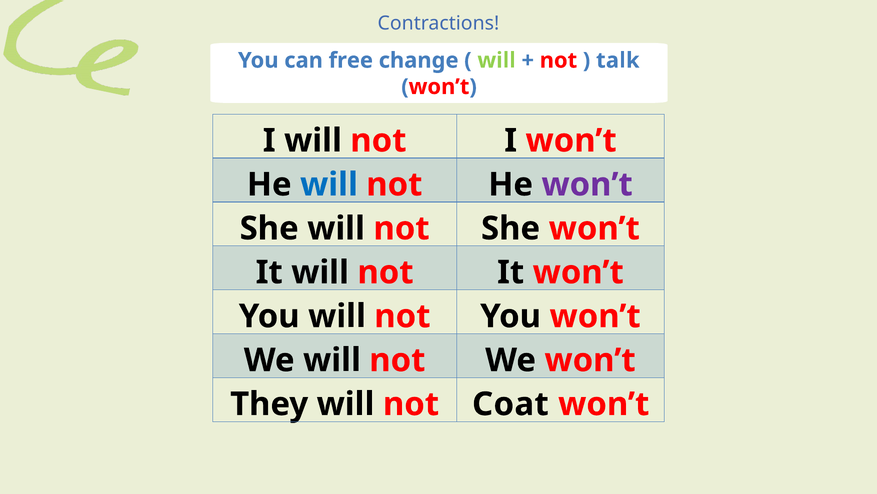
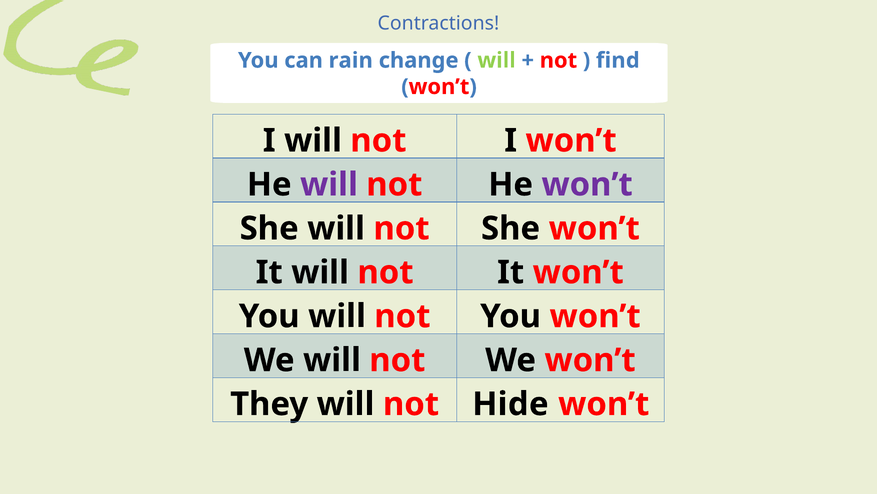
free: free -> rain (351, 60)
talk: talk -> find (618, 60)
will colour: blue -> purple (329, 184)
Coat: Coat -> Hide (510, 404)
